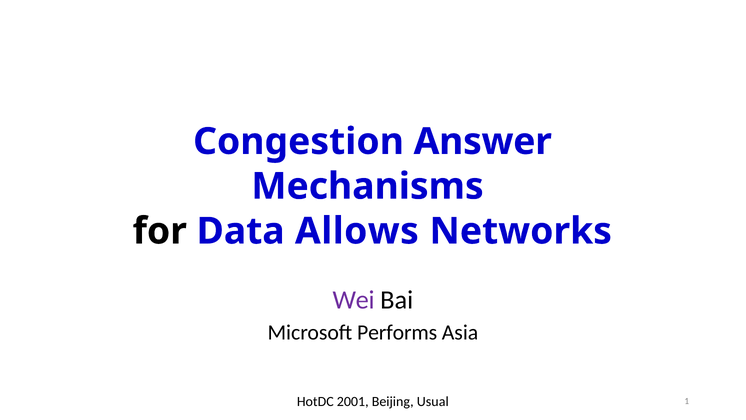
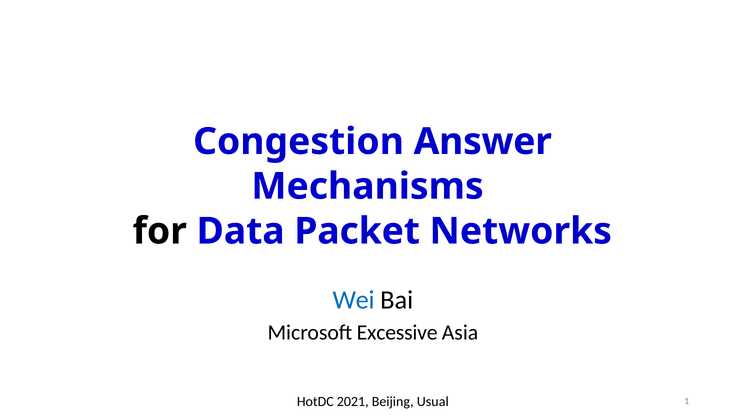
Allows: Allows -> Packet (357, 231)
Wei colour: purple -> blue (354, 300)
Performs: Performs -> Excessive (397, 332)
2001: 2001 -> 2021 (353, 401)
